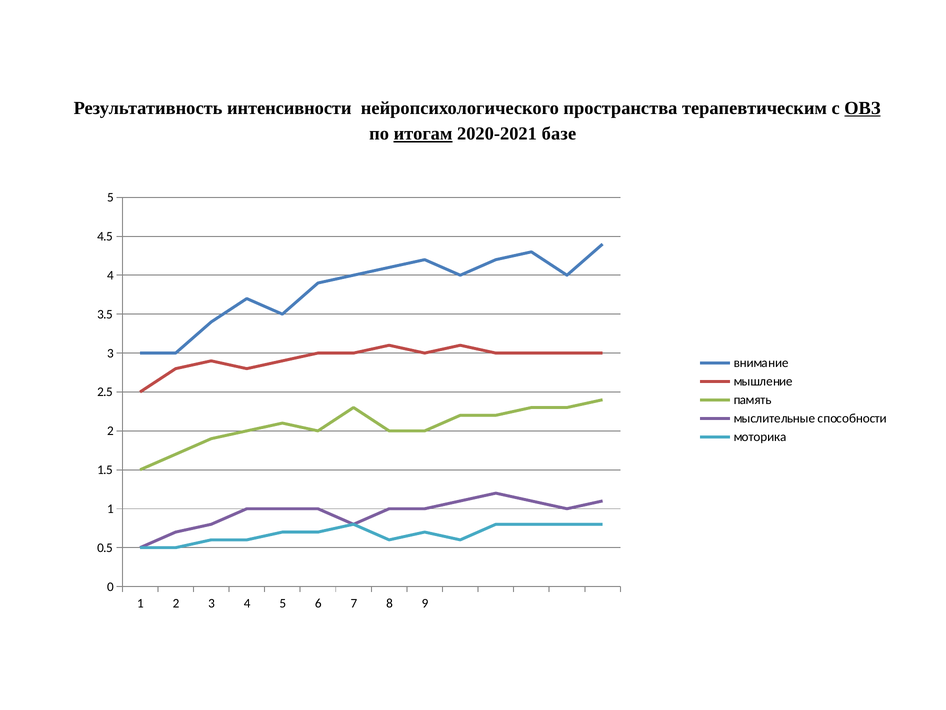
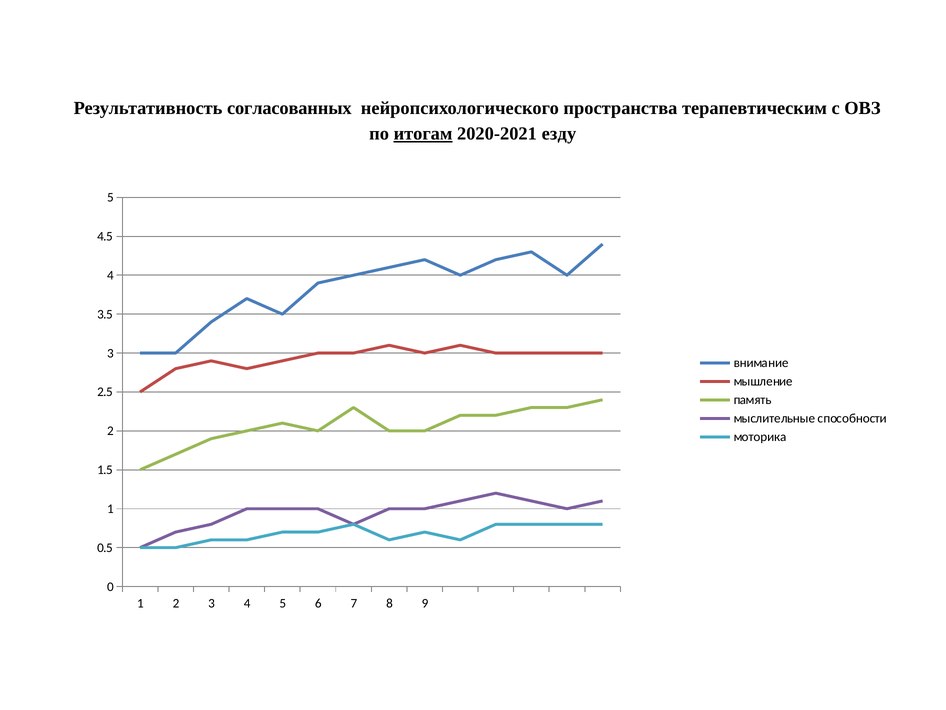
интенсивности: интенсивности -> согласованных (289, 108)
ОВЗ underline: present -> none (862, 108)
базе: базе -> езду (559, 134)
